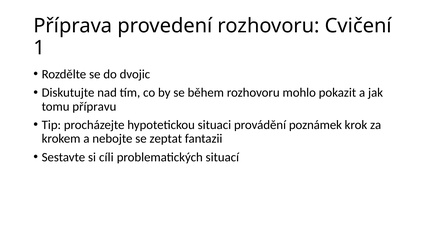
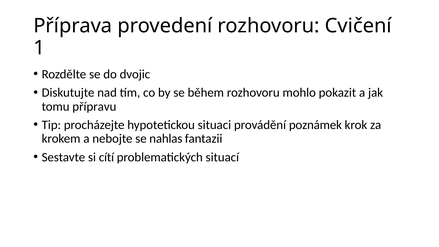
zeptat: zeptat -> nahlas (166, 139)
cíli: cíli -> cítí (106, 157)
